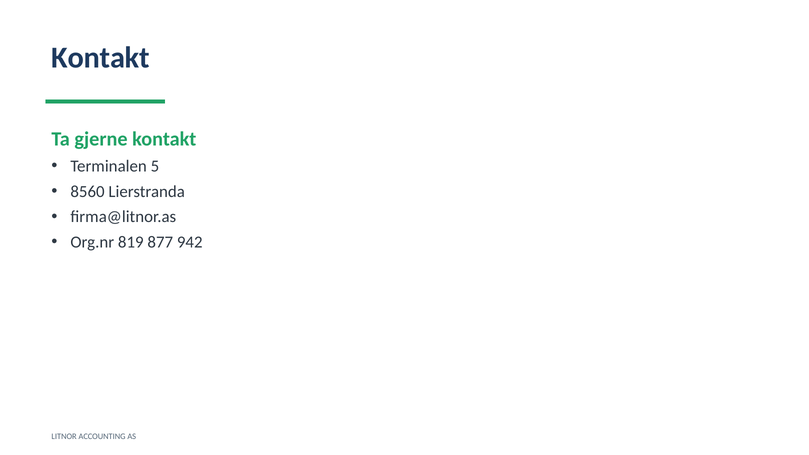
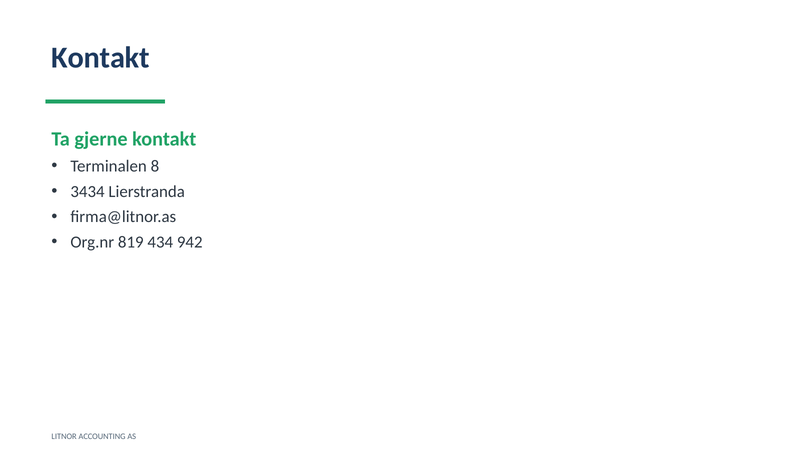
5: 5 -> 8 (155, 166)
8560: 8560 -> 3434 (88, 192)
877: 877 -> 434 (160, 242)
